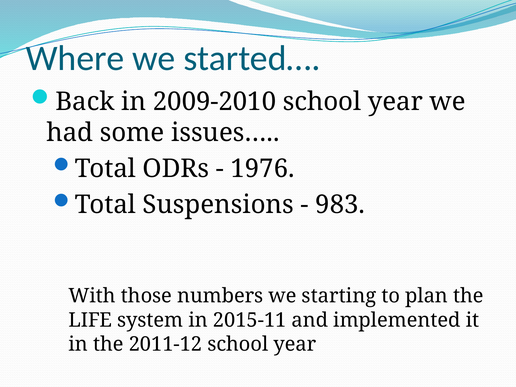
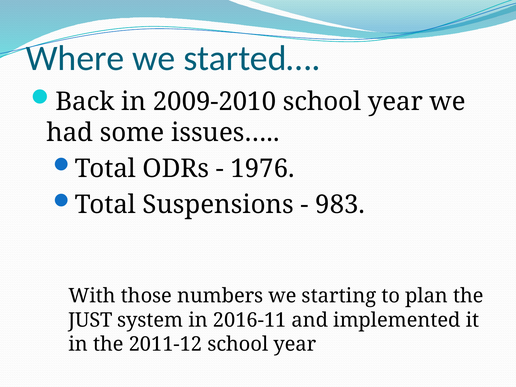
LIFE: LIFE -> JUST (90, 320)
2015-11: 2015-11 -> 2016-11 (250, 320)
